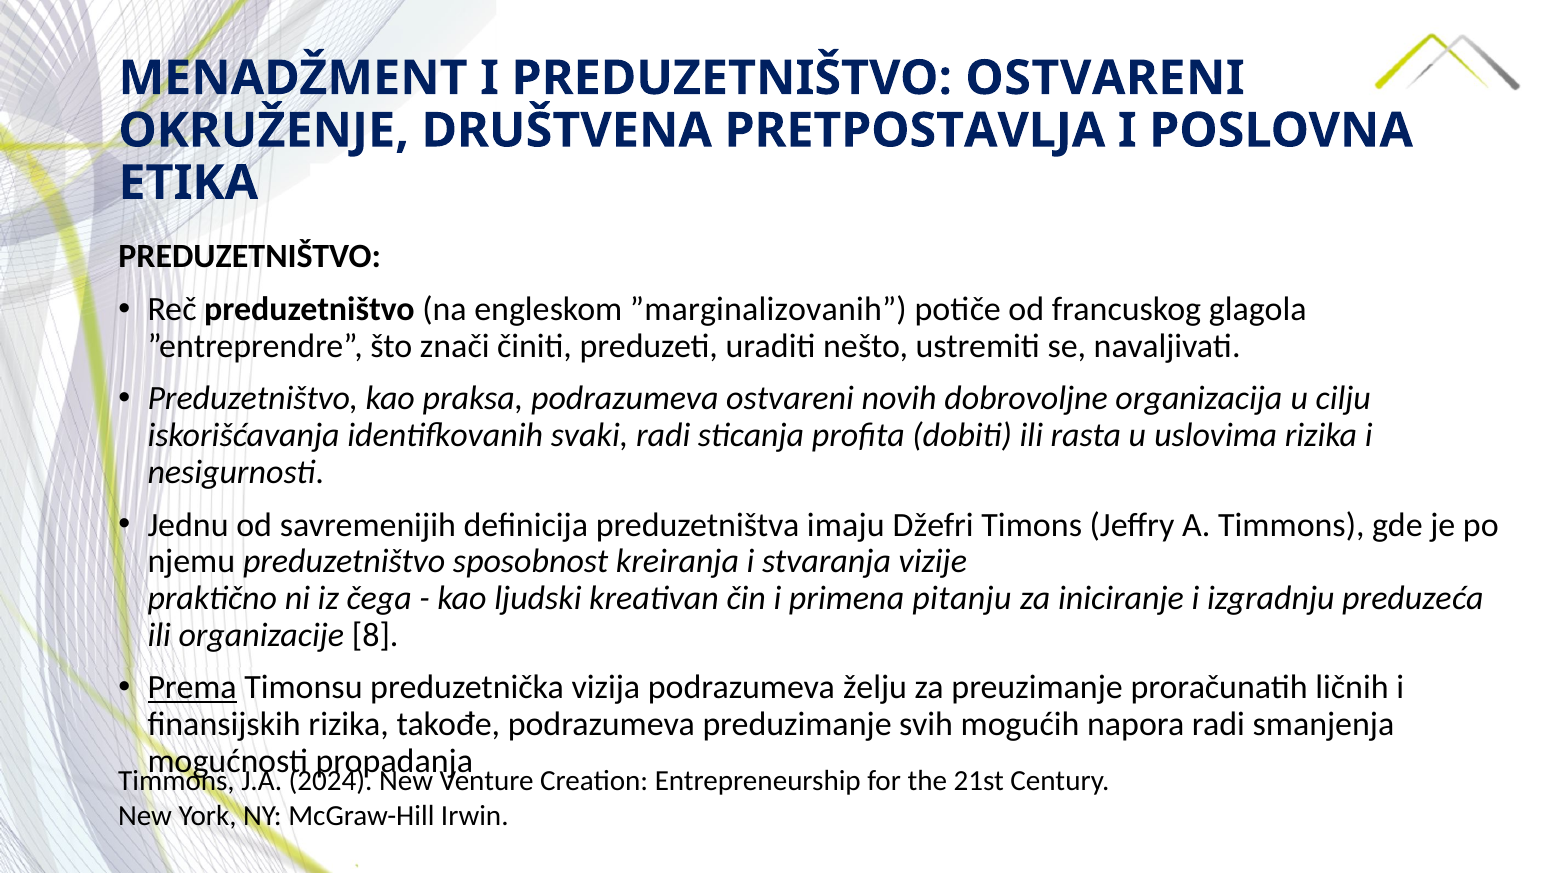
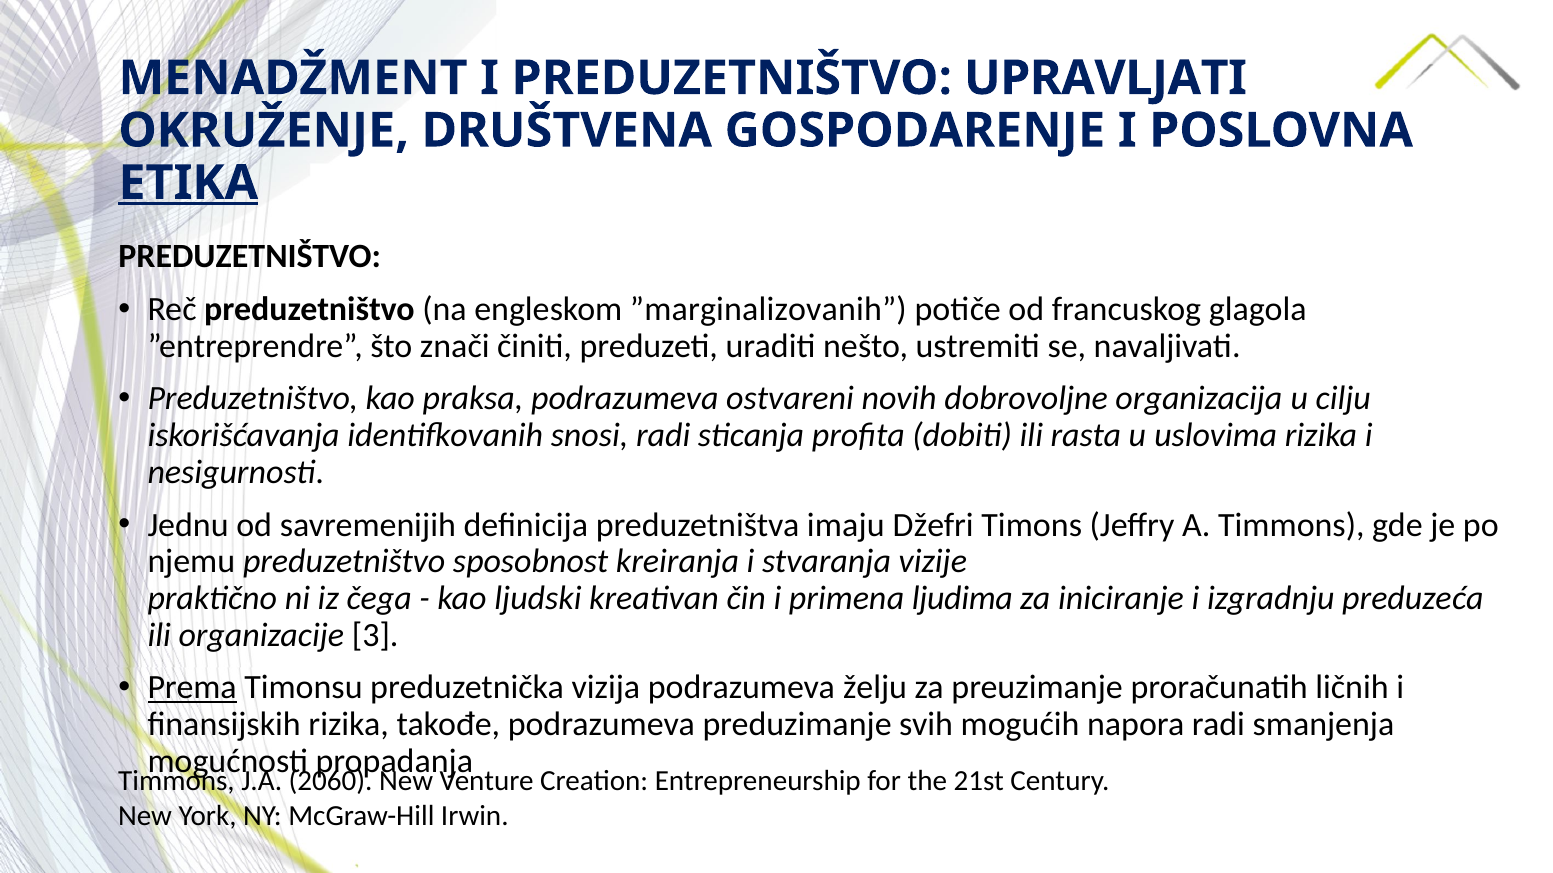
PREDUZETNIŠTVO OSTVARENI: OSTVARENI -> UPRAVLJATI (1106, 78)
PRETPOSTAVLJA: PRETPOSTAVLJA -> GOSPODARENJE (915, 131)
ETIKA underline: none -> present (188, 183)
svaki: svaki -> snosi (590, 436)
pitanju: pitanju -> ljudima (962, 599)
8: 8 -> 3 (375, 635)
2024: 2024 -> 2060 (331, 781)
